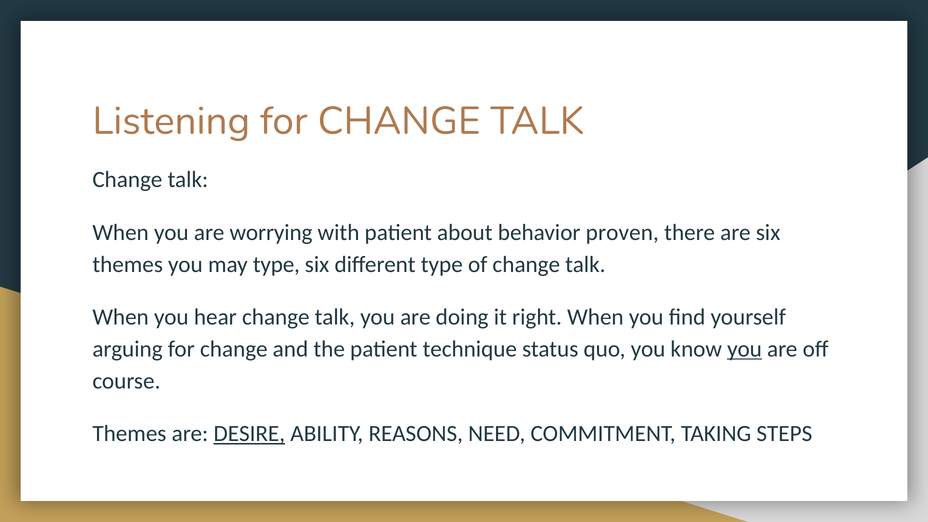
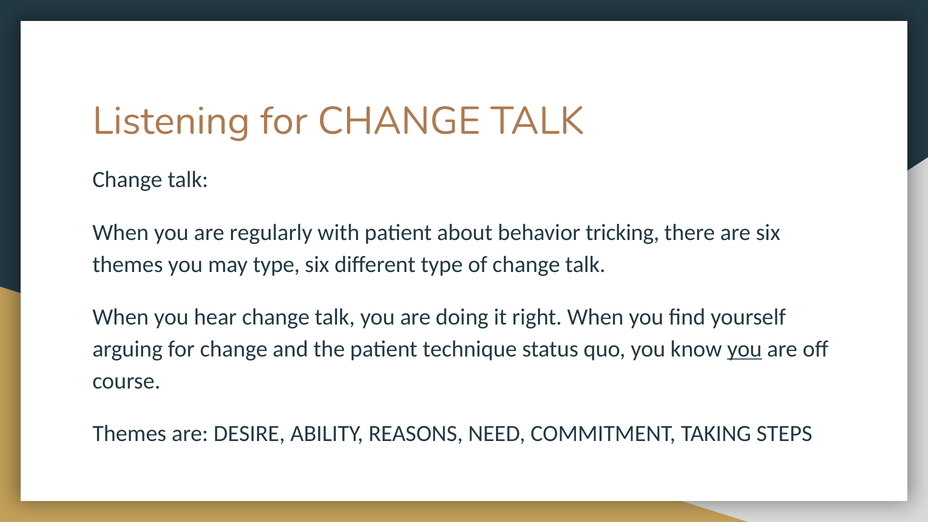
worrying: worrying -> regularly (271, 232)
proven: proven -> tricking (622, 232)
DESIRE underline: present -> none (249, 434)
